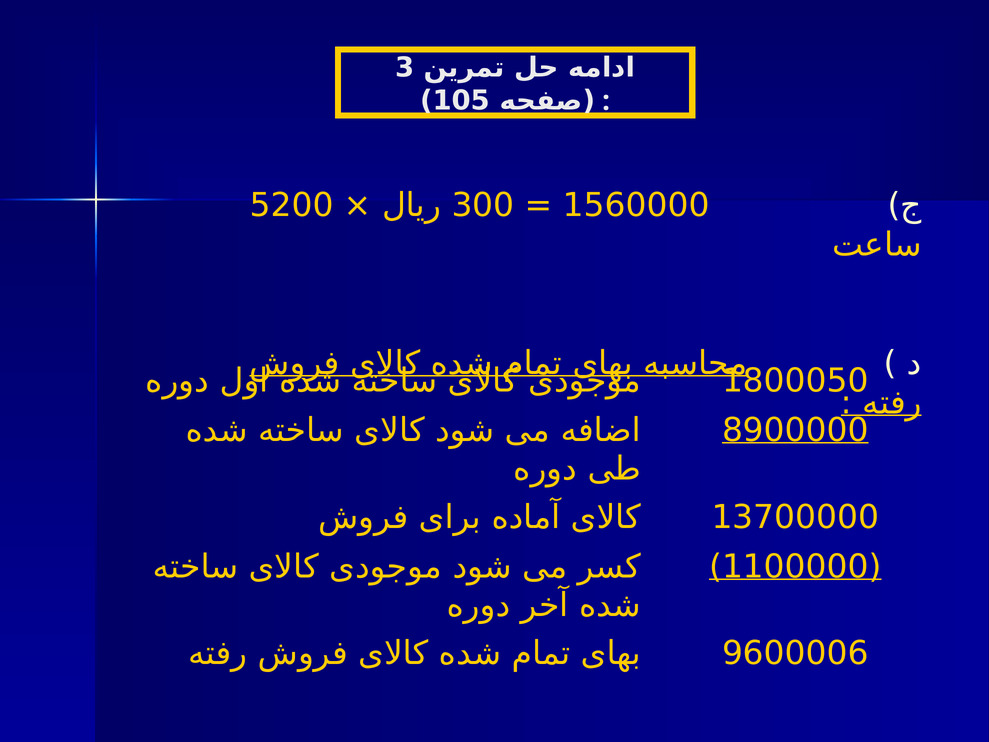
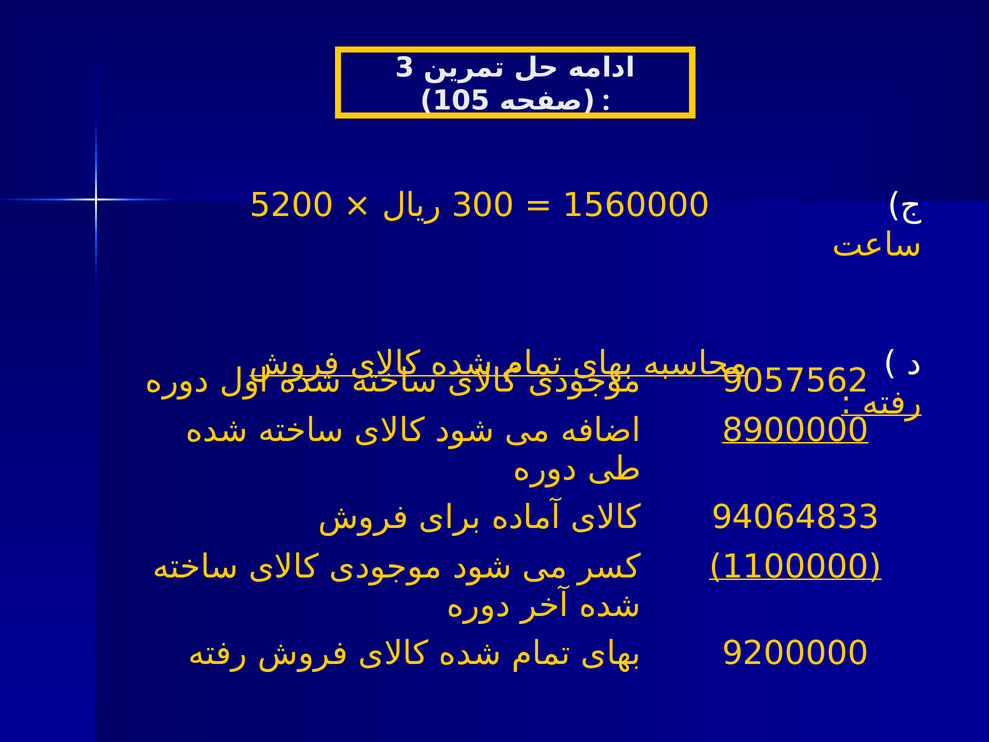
1800050: 1800050 -> 9057562 (795, 381)
13700000: 13700000 -> 94064833 (795, 517)
9600006: 9600006 -> 9200000 (795, 653)
